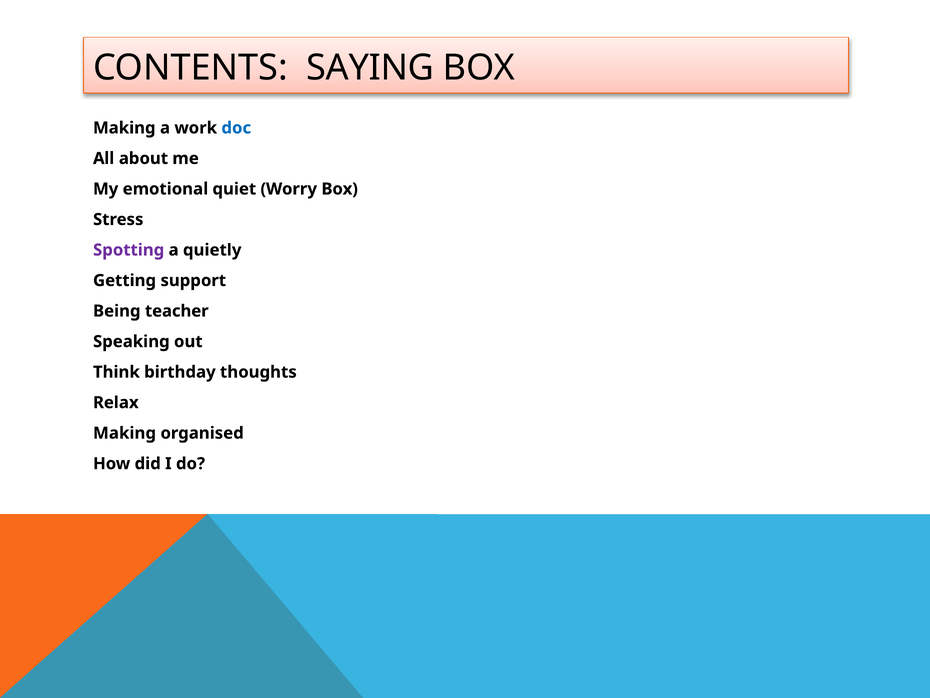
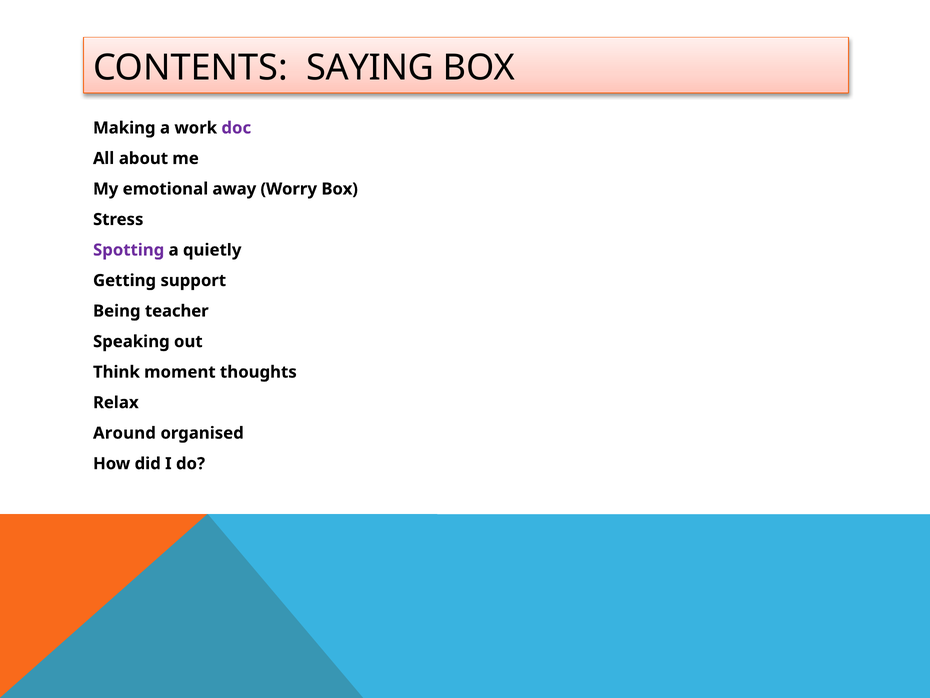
doc colour: blue -> purple (236, 128)
quiet: quiet -> away (234, 189)
birthday: birthday -> moment (180, 372)
Making: Making -> Around (124, 433)
